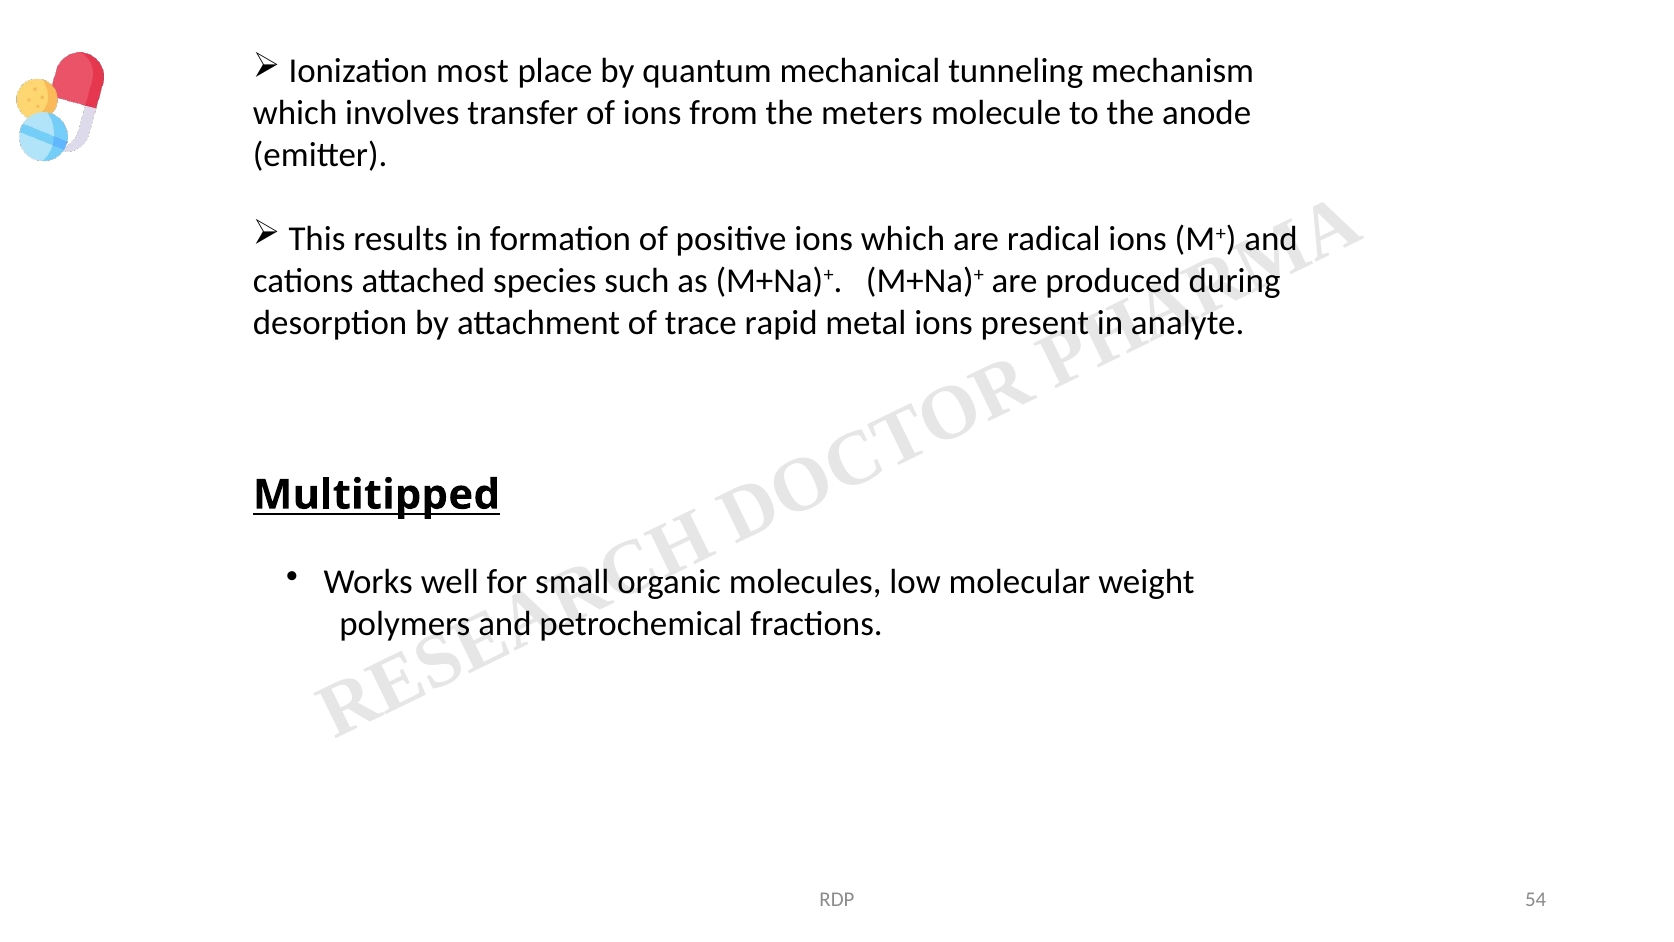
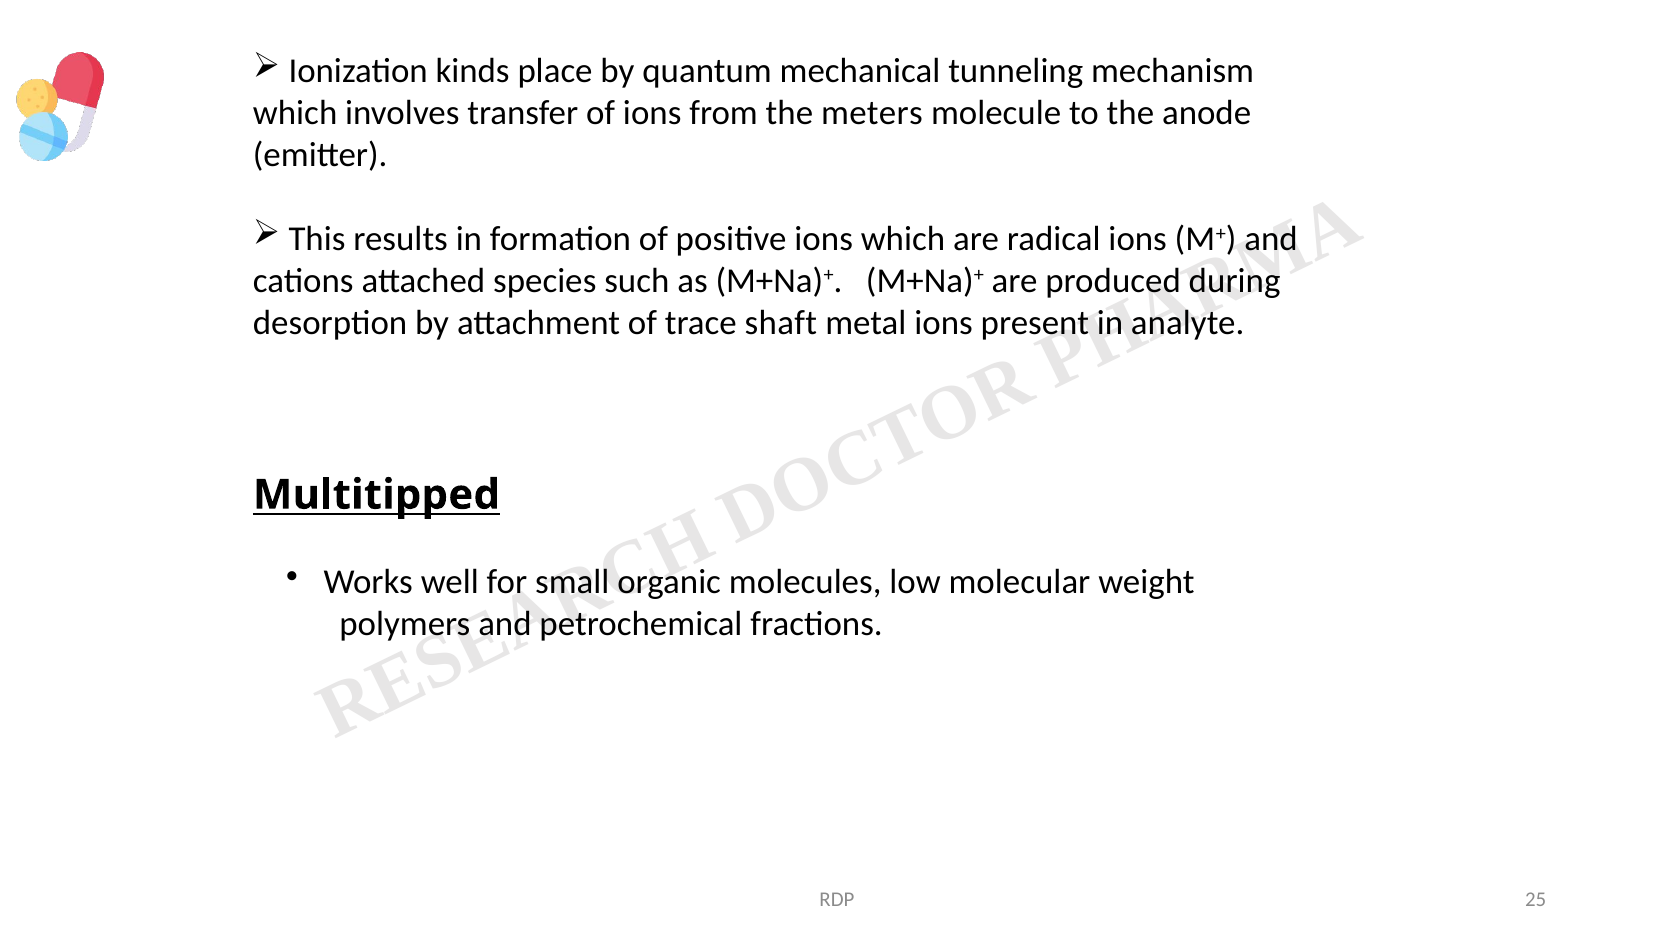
most: most -> kinds (473, 71)
rapid: rapid -> shaft (781, 323)
54: 54 -> 25 (1536, 899)
